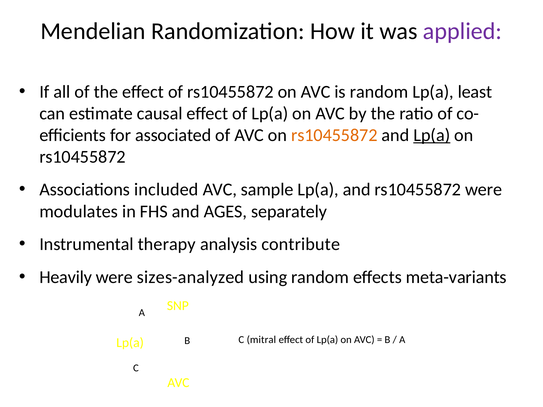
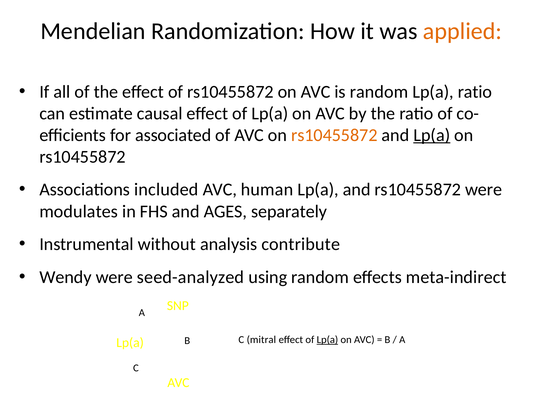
applied colour: purple -> orange (463, 31)
Lp(a least: least -> ratio (475, 92)
sample: sample -> human (267, 190)
therapy: therapy -> without (167, 244)
Heavily: Heavily -> Wendy (66, 277)
sizes-analyzed: sizes-analyzed -> seed-analyzed (190, 277)
meta-variants: meta-variants -> meta-indirect (456, 277)
Lp(a underline: none -> present (327, 340)
